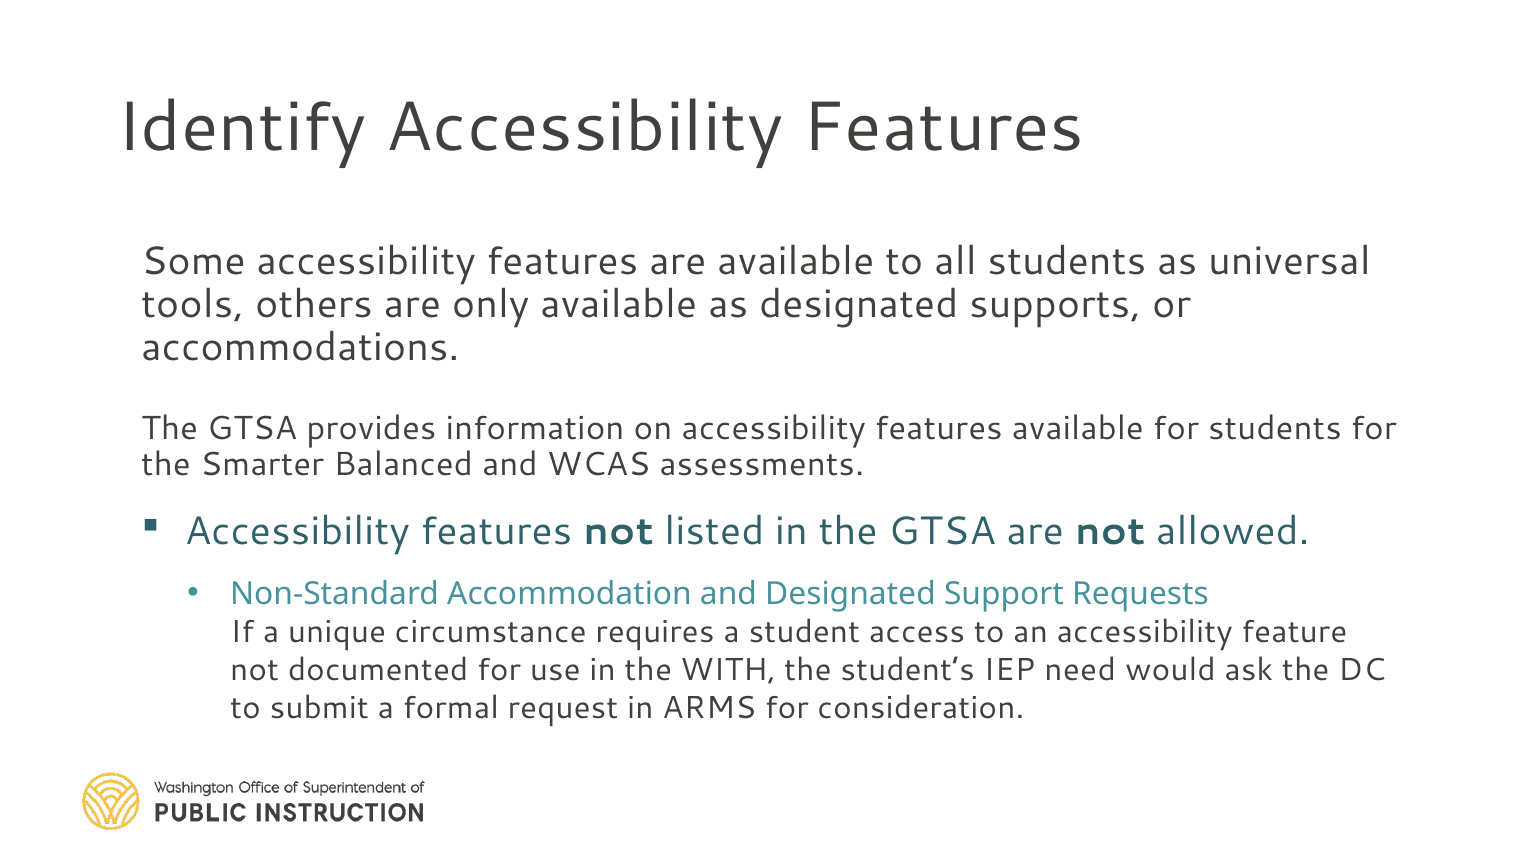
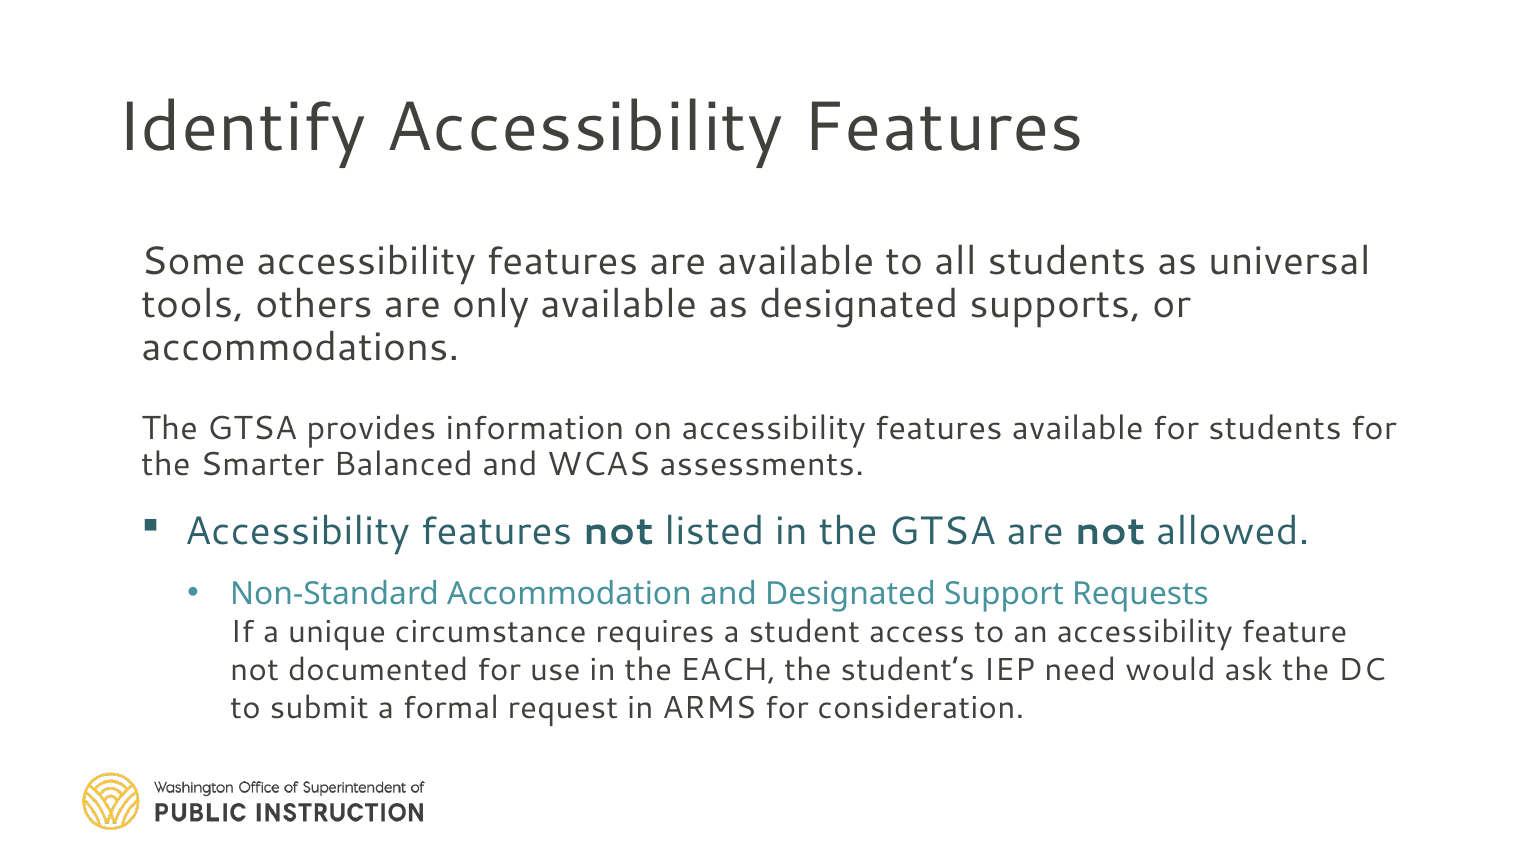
WITH: WITH -> EACH (728, 670)
